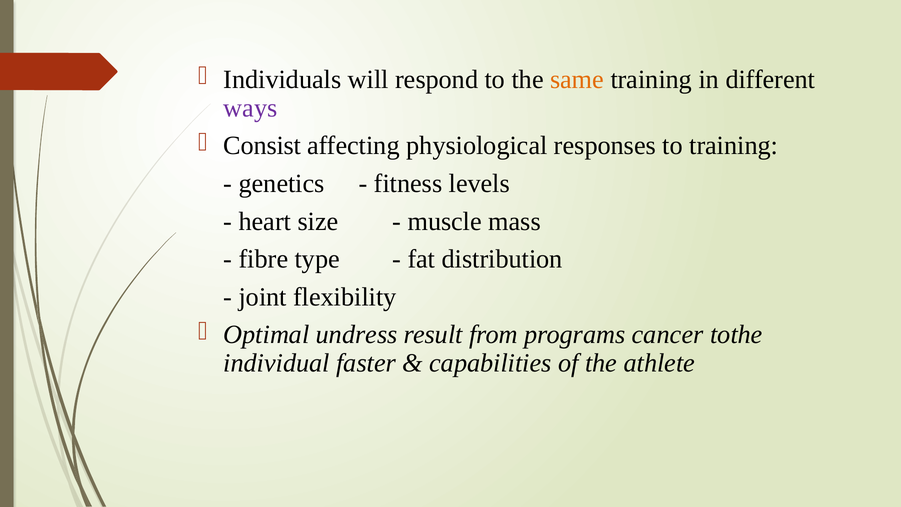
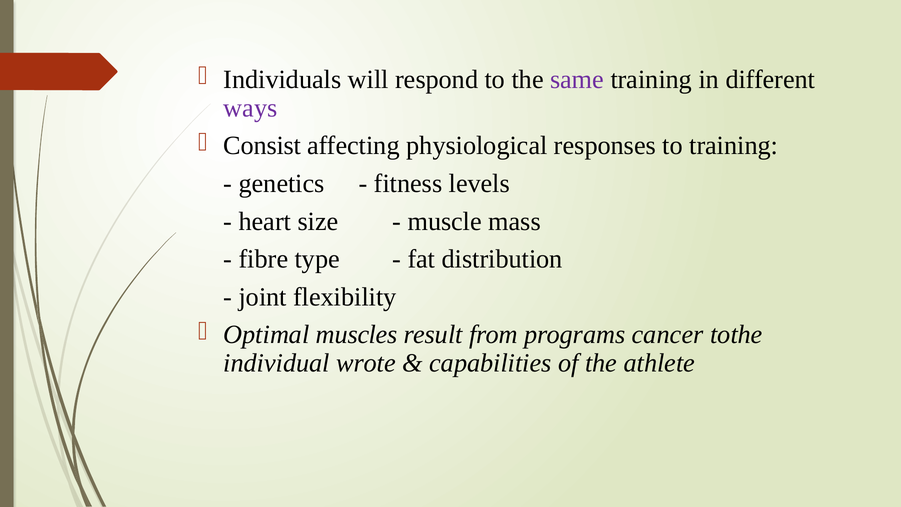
same colour: orange -> purple (577, 80)
undress: undress -> muscles (357, 335)
faster: faster -> wrote (366, 363)
